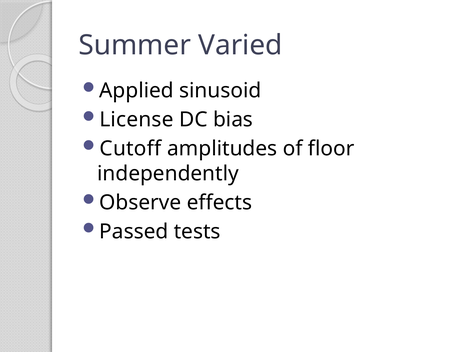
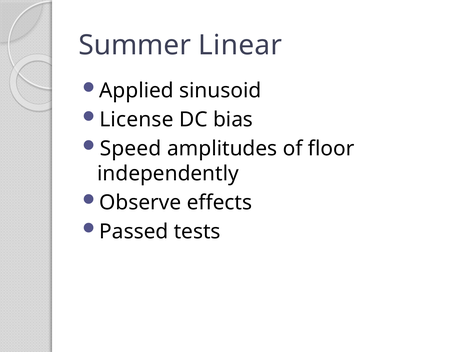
Varied: Varied -> Linear (240, 45)
Cutoff: Cutoff -> Speed (130, 149)
